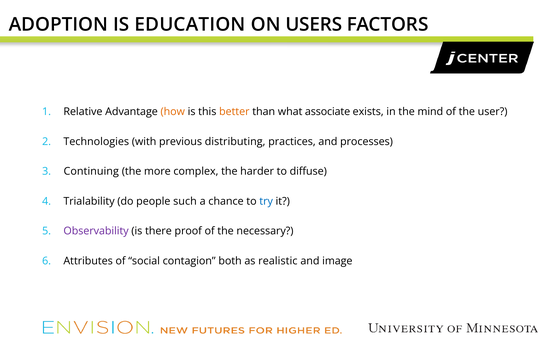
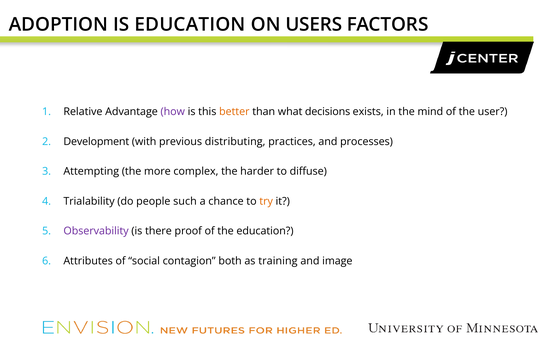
how colour: orange -> purple (173, 112)
associate: associate -> decisions (328, 112)
Technologies: Technologies -> Development (96, 142)
Continuing: Continuing -> Attempting (91, 172)
try colour: blue -> orange (266, 201)
the necessary: necessary -> education (265, 231)
realistic: realistic -> training (278, 261)
